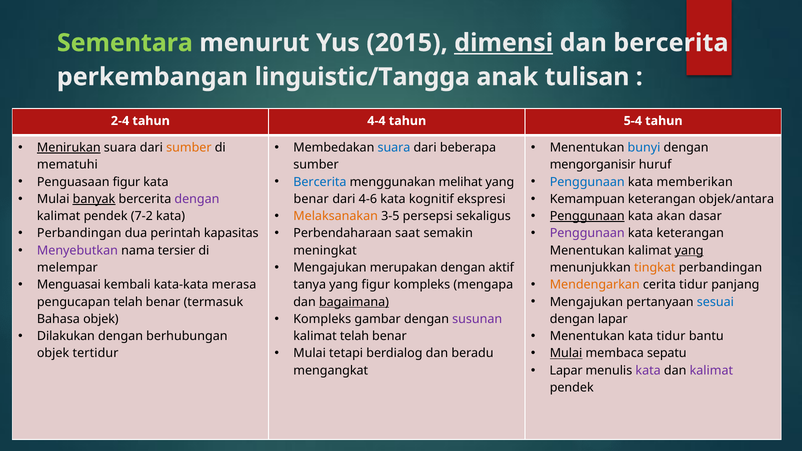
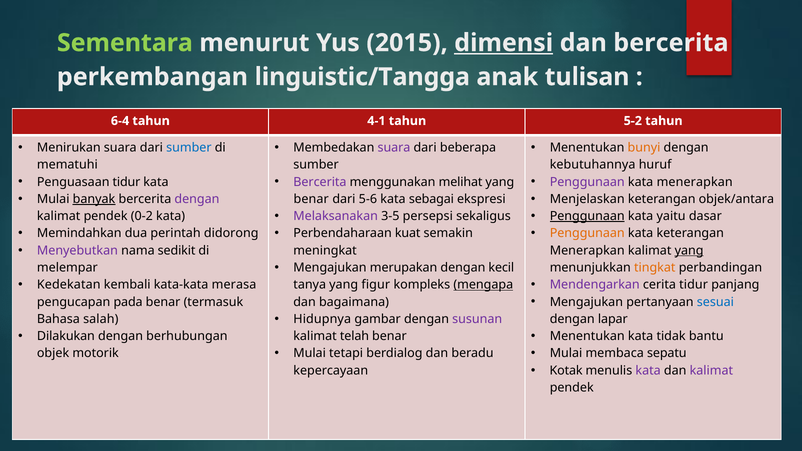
2-4: 2-4 -> 6-4 (120, 121)
4-4: 4-4 -> 4-1 (376, 121)
5-4: 5-4 -> 5-2 (633, 121)
Menirukan underline: present -> none (69, 148)
sumber colour: orange -> blue (189, 148)
suara colour: blue -> purple (394, 148)
bunyi colour: blue -> orange (644, 148)
mengorganisir: mengorganisir -> kebutuhannya (593, 165)
Penguasaan figur: figur -> tidur (126, 182)
Bercerita colour: blue -> purple (320, 182)
Penggunaan colour: blue -> purple (587, 182)
kata memberikan: memberikan -> menerapkan (695, 182)
Kemampuan: Kemampuan -> Menjelaskan (587, 199)
4-6: 4-6 -> 5-6 (368, 199)
kognitif: kognitif -> sebagai (431, 199)
Melaksanakan colour: orange -> purple (336, 216)
akan: akan -> yaitu (671, 216)
7-2: 7-2 -> 0-2 (142, 216)
Perbandingan: Perbandingan -> Memindahkan (79, 233)
kapasitas: kapasitas -> didorong (231, 233)
saat: saat -> kuat (408, 233)
Penggunaan colour: purple -> orange (587, 233)
tersier: tersier -> sedikit (177, 251)
Menentukan: Menentukan -> Menerapkan (587, 251)
aktif: aktif -> kecil (501, 268)
Menguasai: Menguasai -> Kedekatan (69, 285)
Mendengarkan colour: orange -> purple (595, 285)
mengapa underline: none -> present (483, 285)
pengucapan telah: telah -> pada (128, 302)
bagaimana underline: present -> none (354, 302)
Kompleks: Kompleks -> Hidupnya (322, 319)
Bahasa objek: objek -> salah (101, 319)
kata tidur: tidur -> tidak (671, 336)
Mulai underline: present -> none (566, 353)
tertidur: tertidur -> motorik (96, 353)
Lapar: Lapar -> Kotak (566, 371)
mengangkat: mengangkat -> kepercayaan (331, 371)
